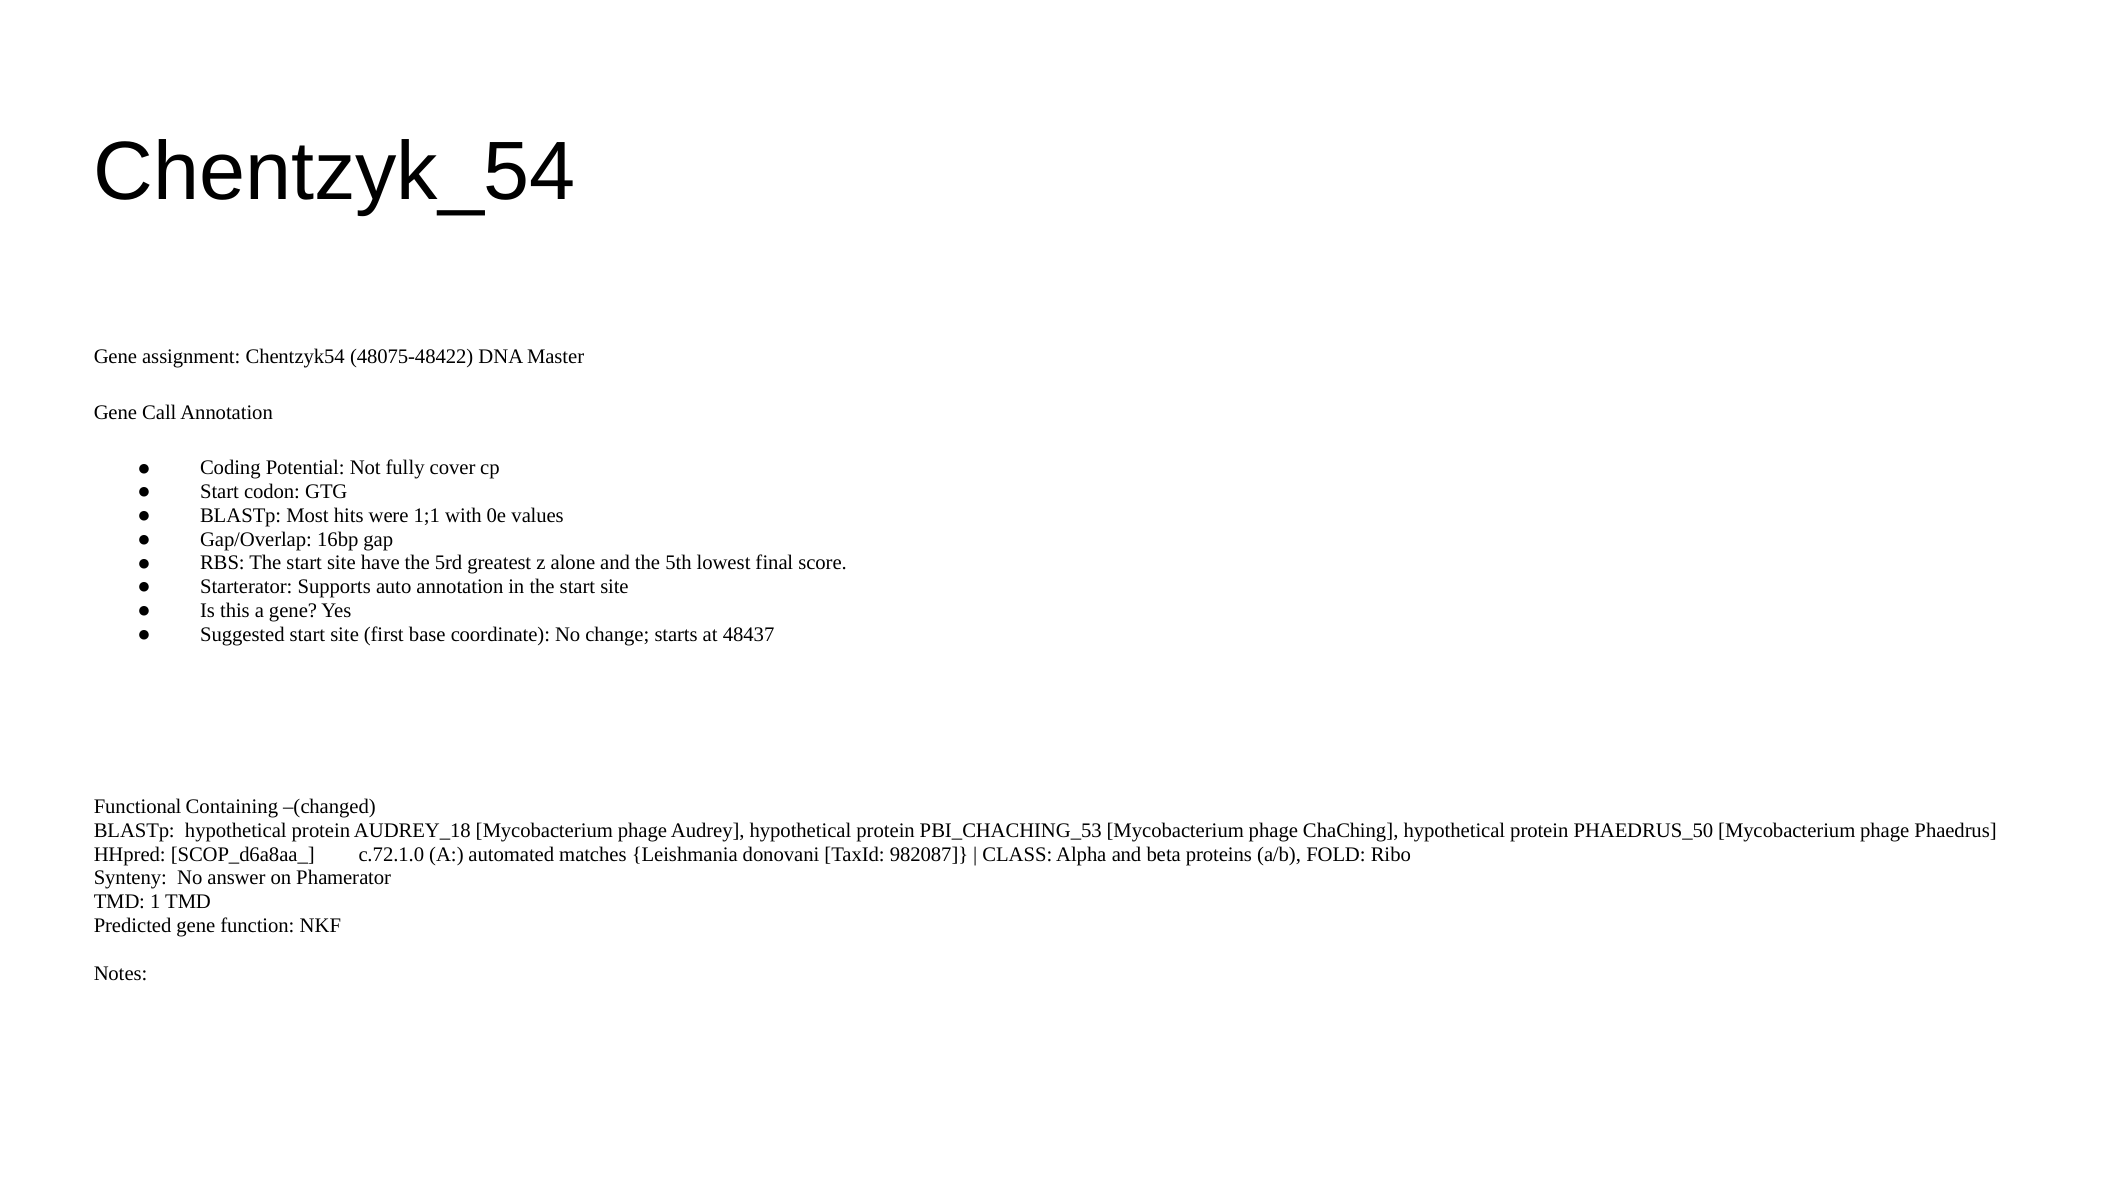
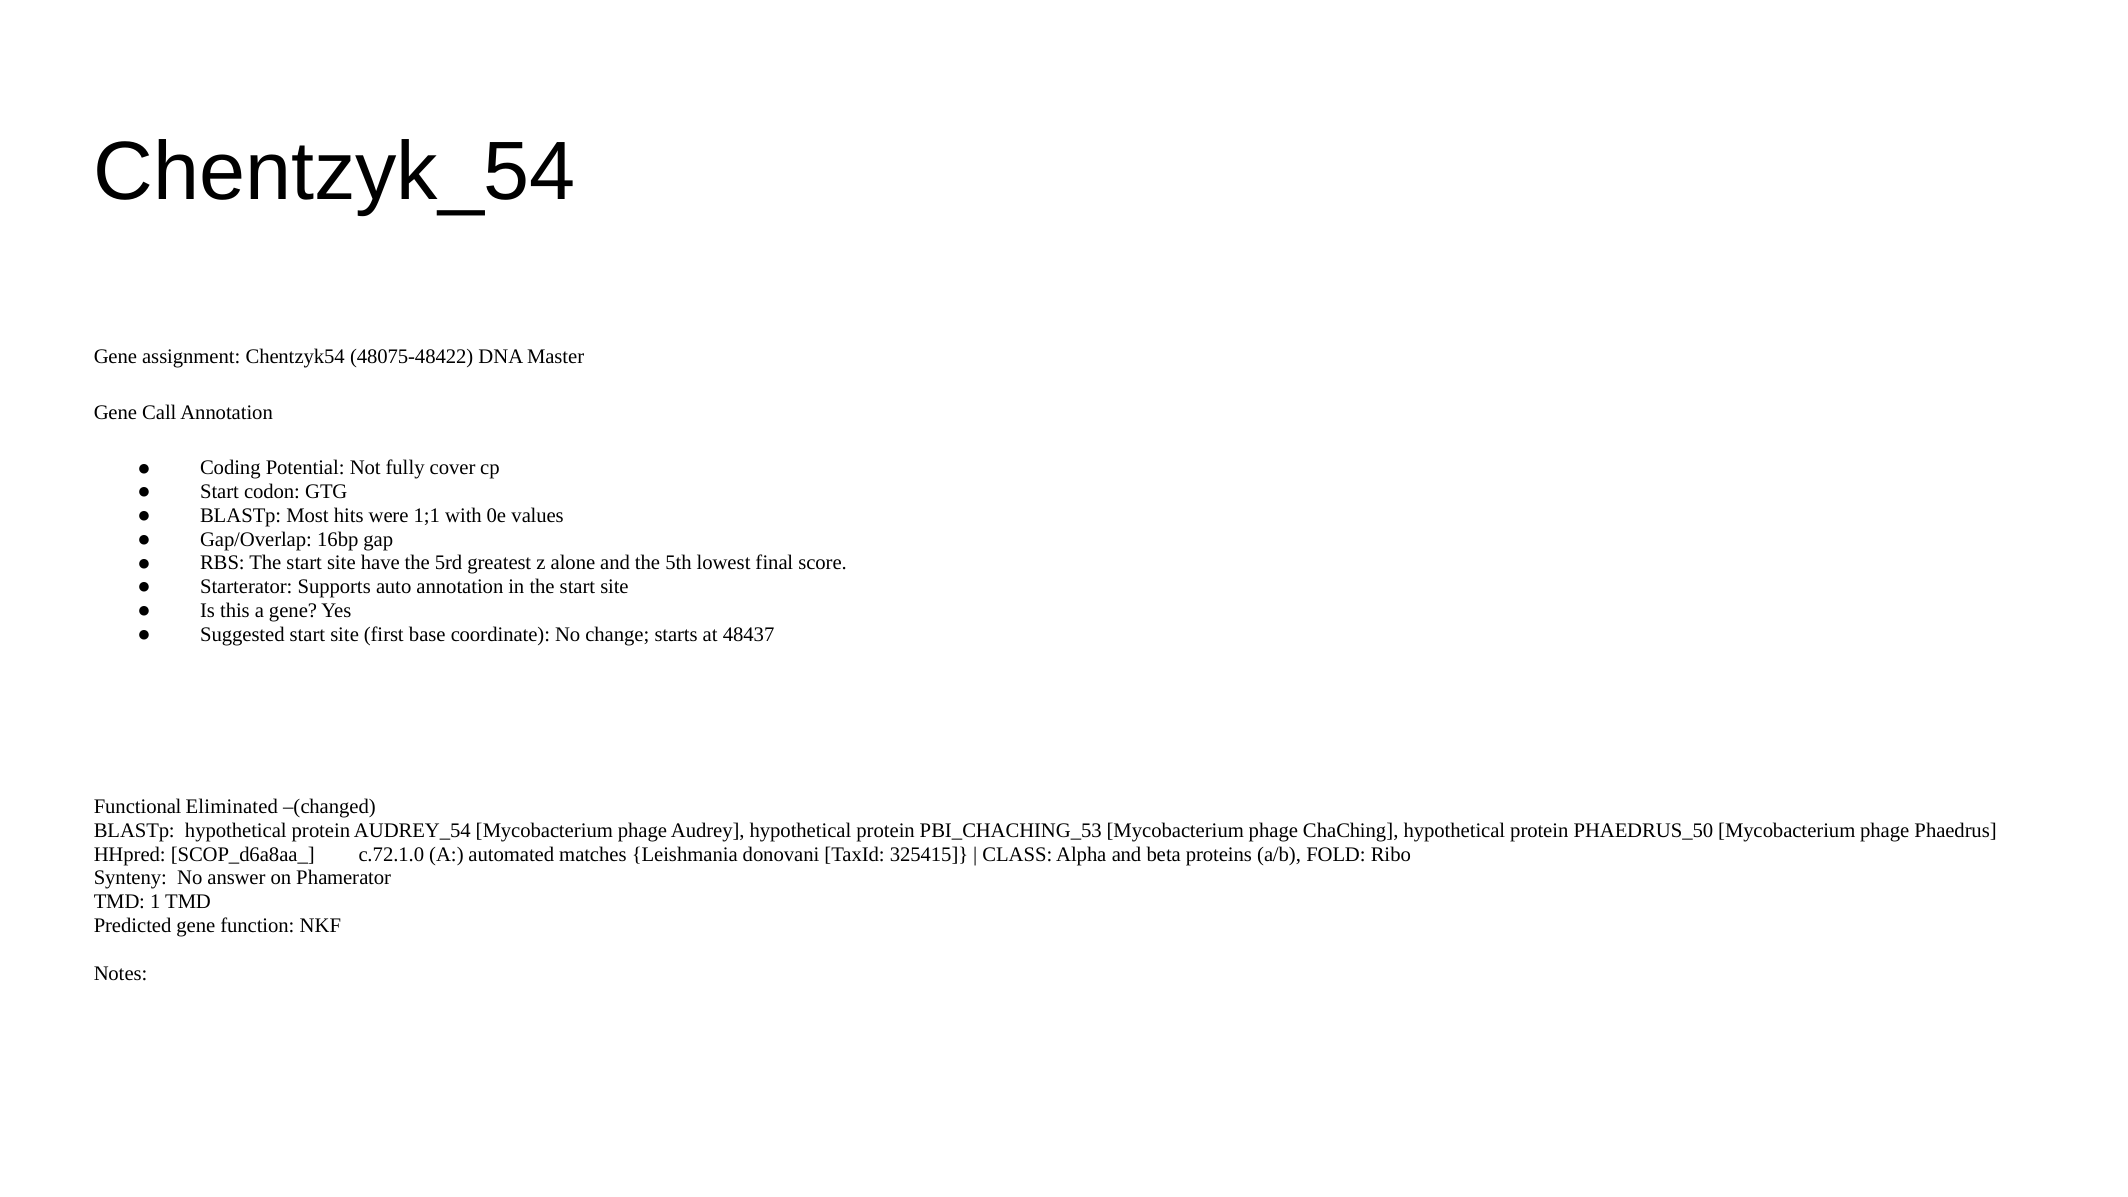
Containing: Containing -> Eliminated (232, 807)
AUDREY_18: AUDREY_18 -> AUDREY_54 (412, 831)
982087: 982087 -> 325415 (929, 854)
